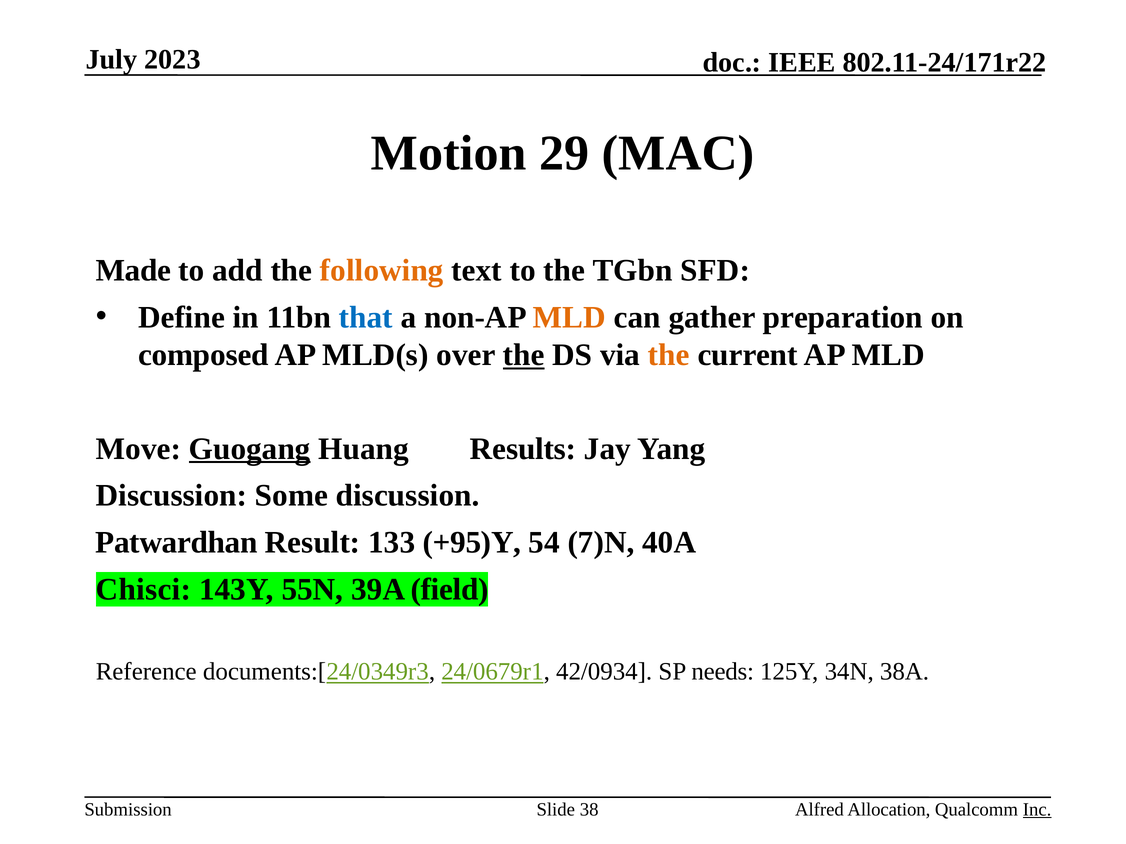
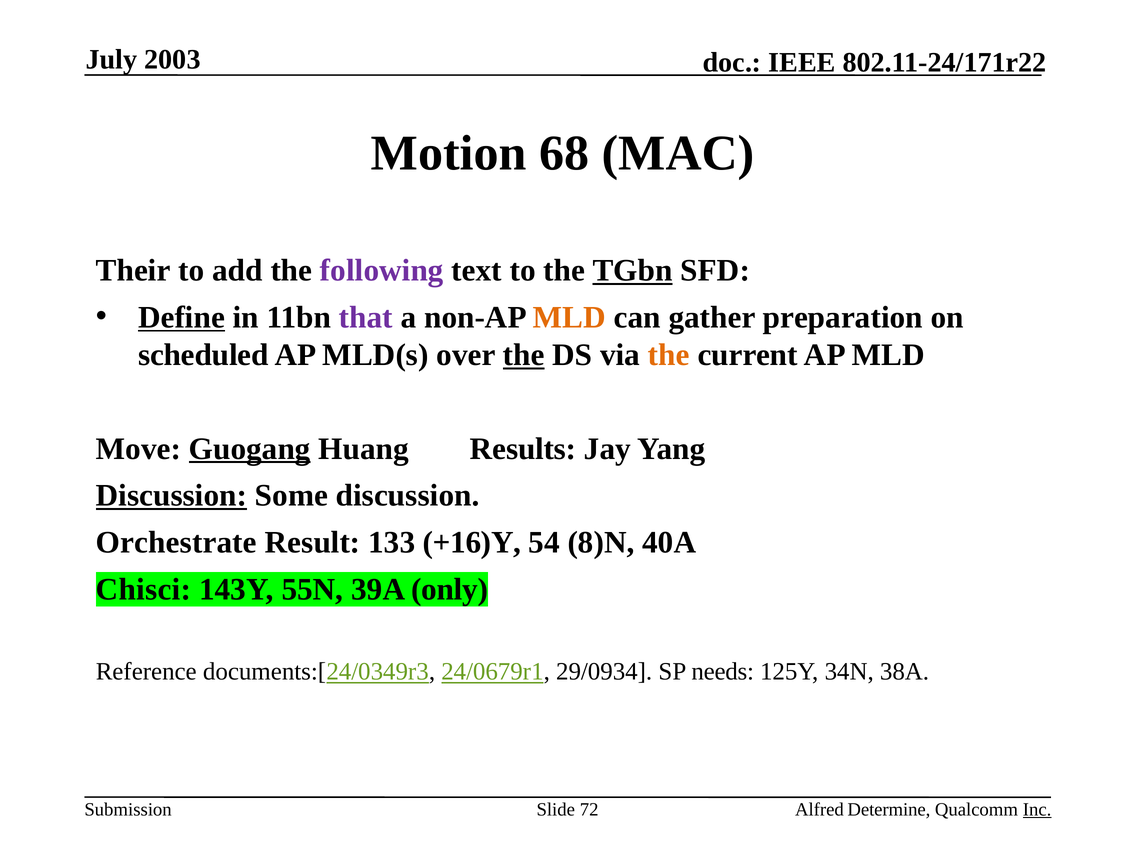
2023: 2023 -> 2003 (172, 60)
29: 29 -> 68 (564, 153)
Made: Made -> Their (133, 271)
following colour: orange -> purple (382, 271)
TGbn underline: none -> present (633, 271)
Define underline: none -> present (181, 318)
that colour: blue -> purple (366, 318)
composed: composed -> scheduled (203, 355)
Discussion underline: none -> present (171, 496)
Patwardhan: Patwardhan -> Orchestrate (176, 543)
+95)Y: +95)Y -> +16)Y (472, 543)
7)N: 7)N -> 8)N (601, 543)
field: field -> only (450, 590)
42/0934: 42/0934 -> 29/0934 (604, 672)
38: 38 -> 72 (589, 810)
Allocation: Allocation -> Determine (889, 810)
